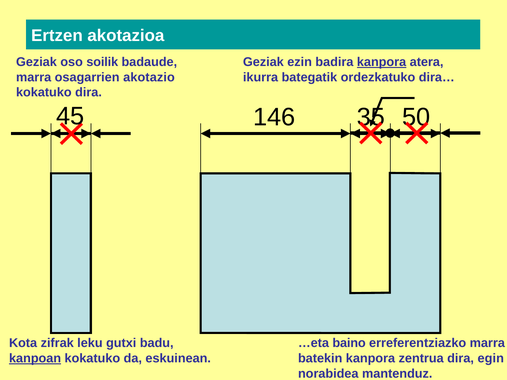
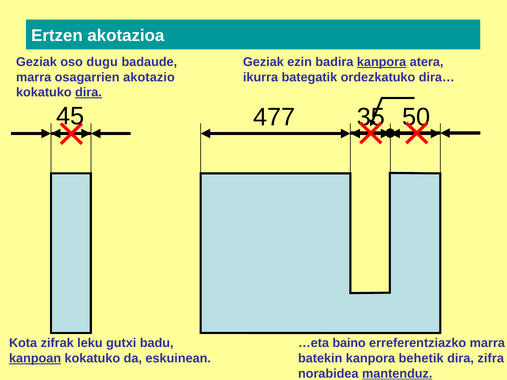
soilik: soilik -> dugu (102, 62)
dira underline: none -> present (89, 92)
146: 146 -> 477 (274, 117)
zentrua: zentrua -> behetik (421, 359)
egin: egin -> zifra (491, 359)
mantenduz underline: none -> present (397, 374)
